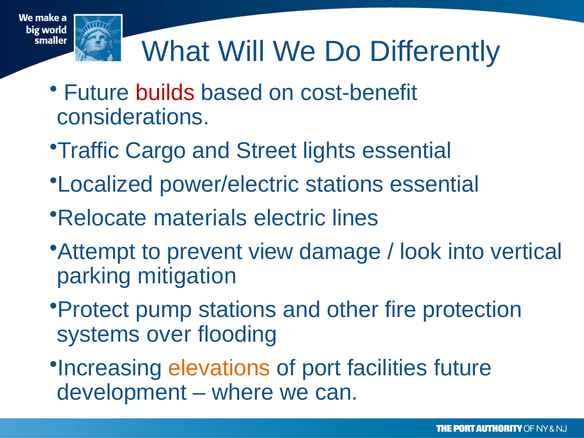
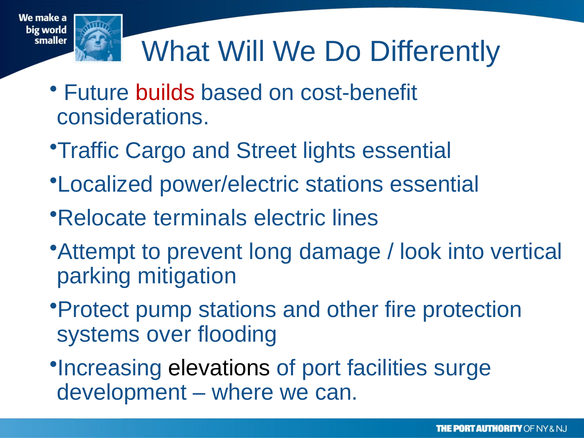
materials: materials -> terminals (200, 218)
view: view -> long (271, 252)
elevations colour: orange -> black (219, 368)
facilities future: future -> surge (463, 368)
